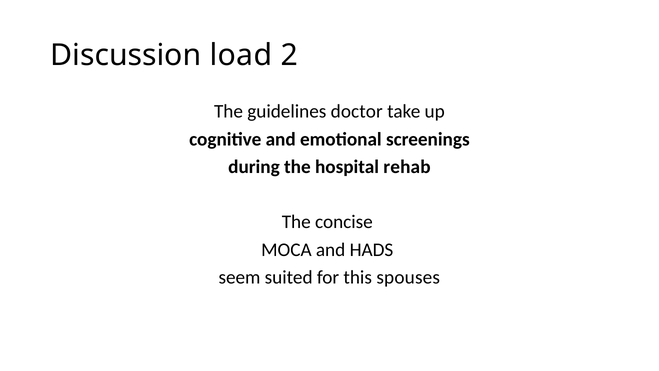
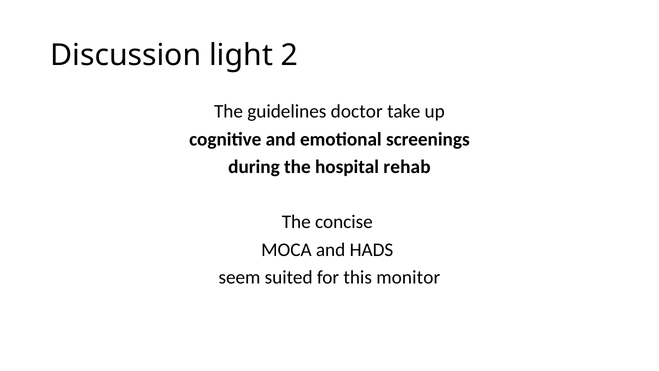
load: load -> light (241, 55)
spouses: spouses -> monitor (408, 277)
